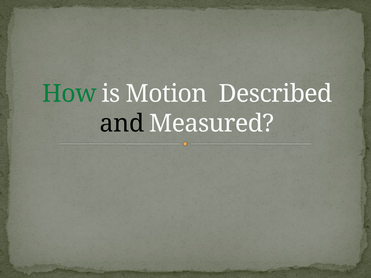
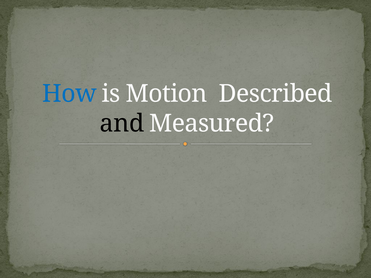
How colour: green -> blue (69, 94)
